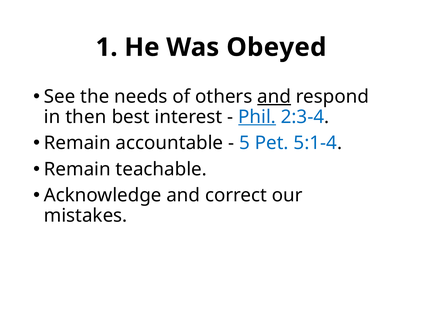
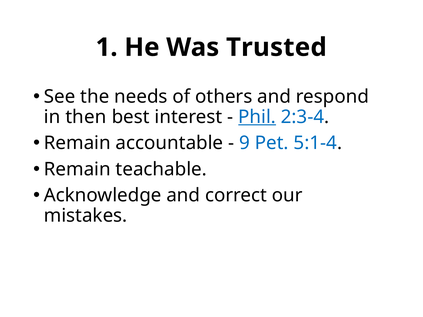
Obeyed: Obeyed -> Trusted (276, 47)
and underline: present -> none (274, 97)
5: 5 -> 9 (245, 143)
